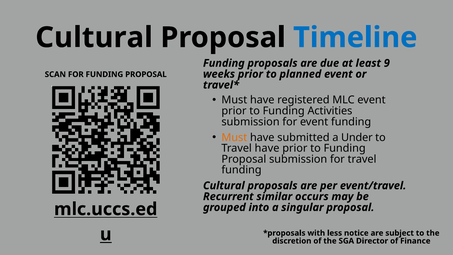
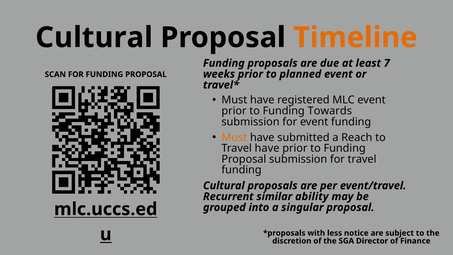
Timeline colour: blue -> orange (355, 38)
9: 9 -> 7 (387, 63)
Activities: Activities -> Towards (330, 111)
Under: Under -> Reach (357, 137)
occurs: occurs -> ability (312, 196)
